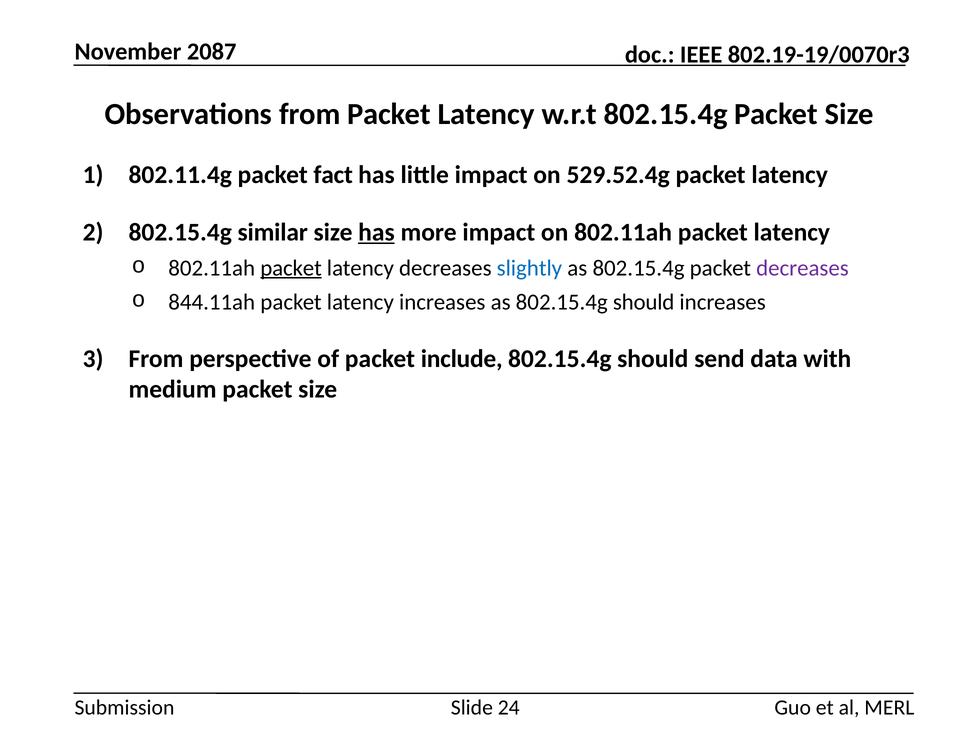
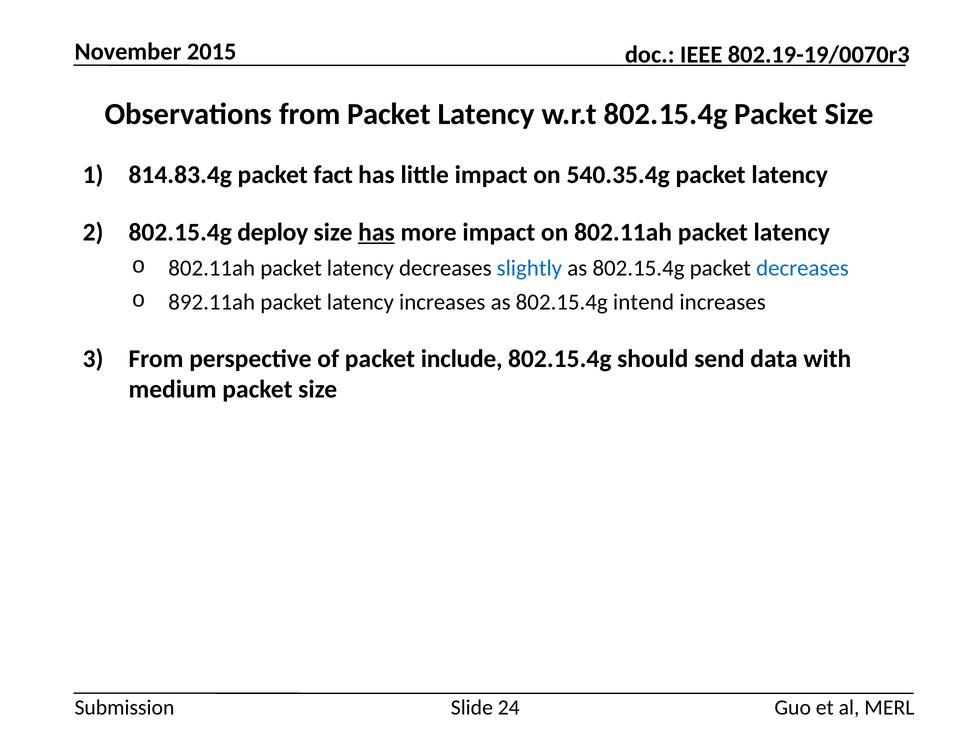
2087: 2087 -> 2015 (212, 52)
802.11.4g: 802.11.4g -> 814.83.4g (180, 175)
529.52.4g: 529.52.4g -> 540.35.4g (618, 175)
similar: similar -> deploy (273, 232)
packet underline: present -> none (291, 268)
decreases colour: purple -> blue (802, 268)
844.11ah: 844.11ah -> 892.11ah (212, 302)
as 802.15.4g should: should -> intend (643, 302)
